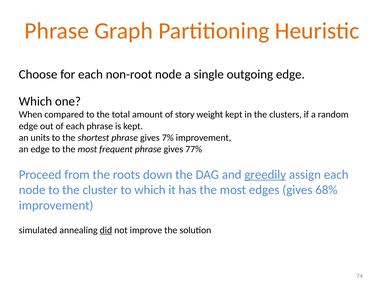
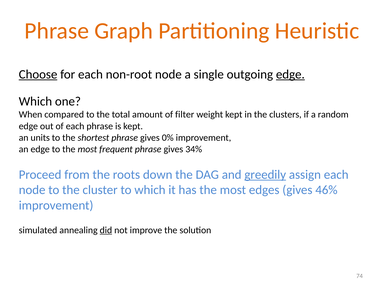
Choose underline: none -> present (38, 74)
edge underline: none -> present (290, 74)
story: story -> filter (185, 115)
7%: 7% -> 0% (168, 138)
77%: 77% -> 34% (194, 149)
68%: 68% -> 46% (326, 190)
